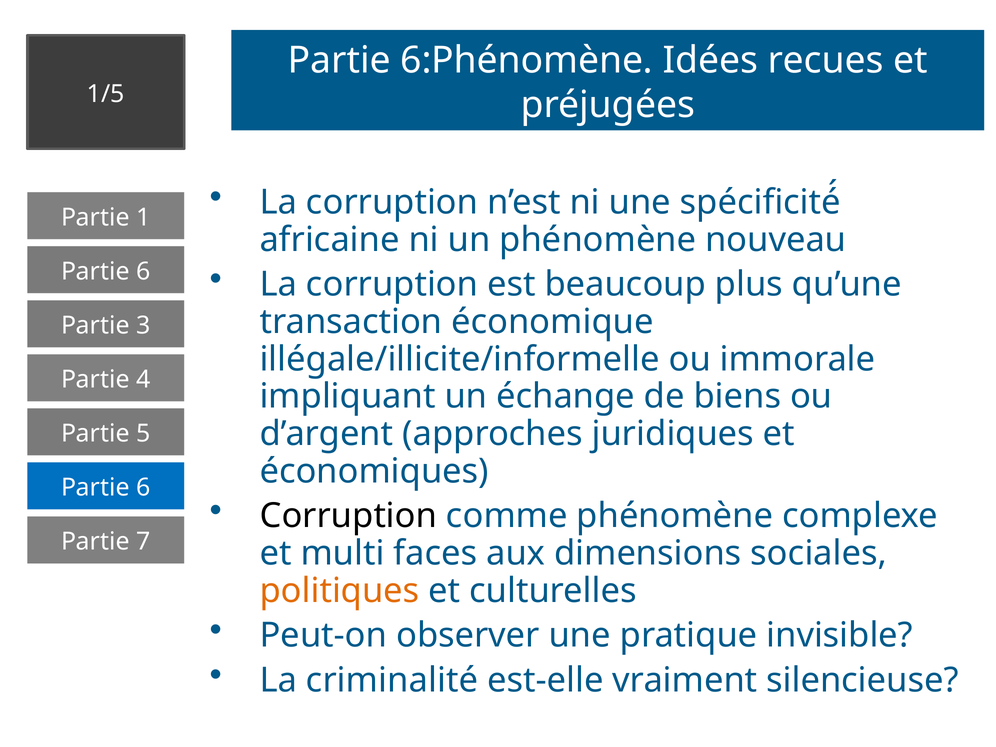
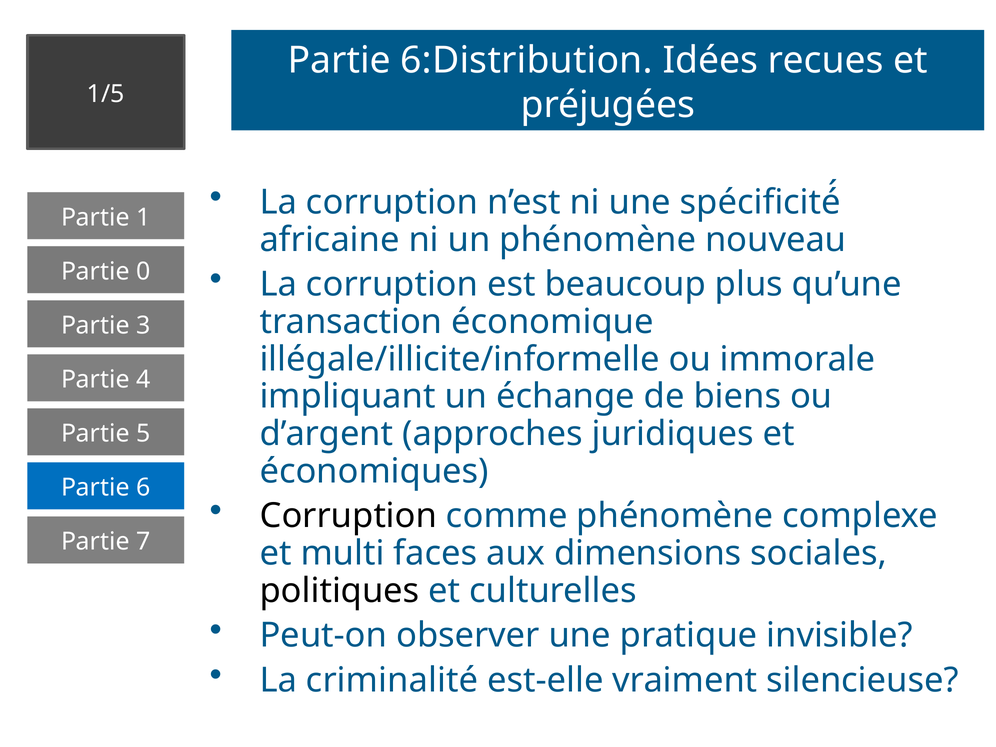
6:Phénomène: 6:Phénomène -> 6:Distribution (527, 60)
6: 6 -> 0 (143, 271)
politiques colour: orange -> black (340, 591)
